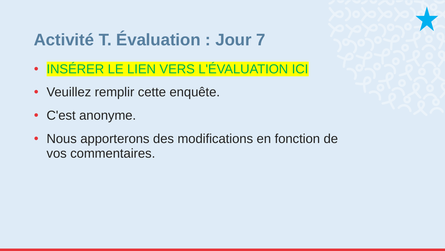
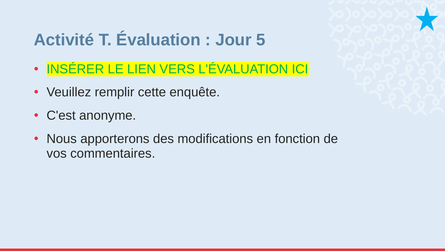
7: 7 -> 5 (261, 40)
